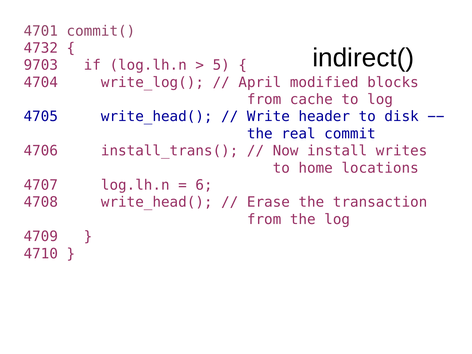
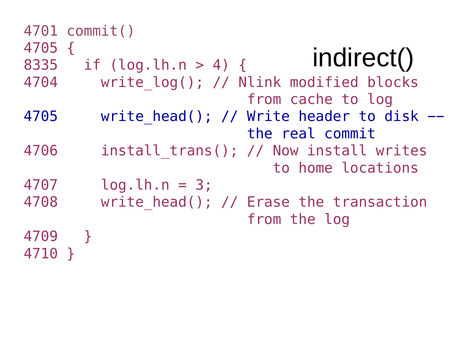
4732: 4732 -> 4705 (41, 48)
9703: 9703 -> 8335 (41, 65)
5: 5 -> 4 (221, 65)
April: April -> Nlink (260, 82)
6: 6 -> 3 (204, 185)
